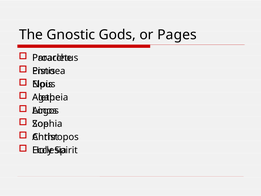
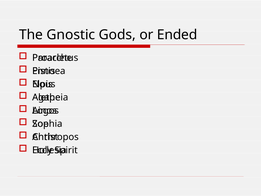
Pages: Pages -> Ended (177, 35)
